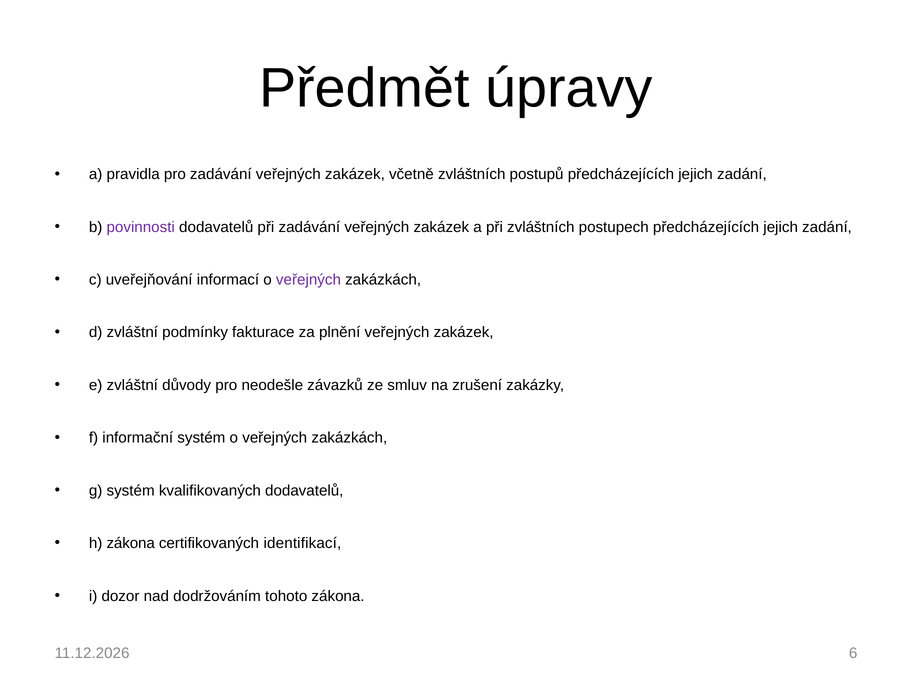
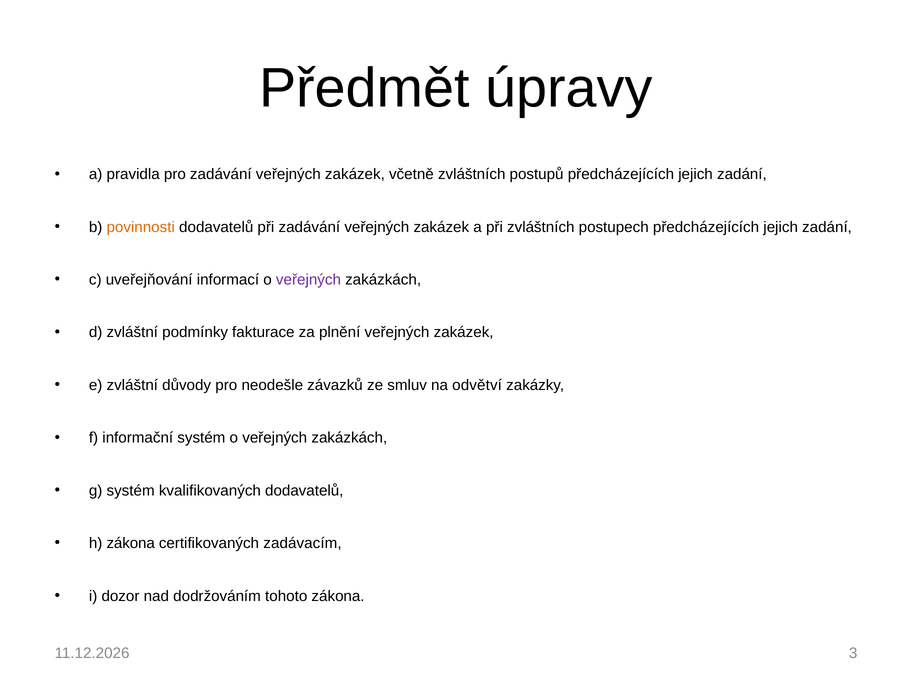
povinnosti colour: purple -> orange (141, 227)
zrušení: zrušení -> odvětví (477, 385)
identifikací: identifikací -> zadávacím (302, 543)
6: 6 -> 3 (853, 653)
